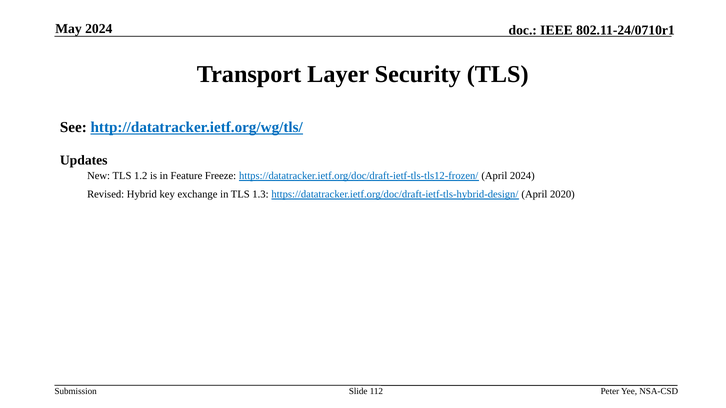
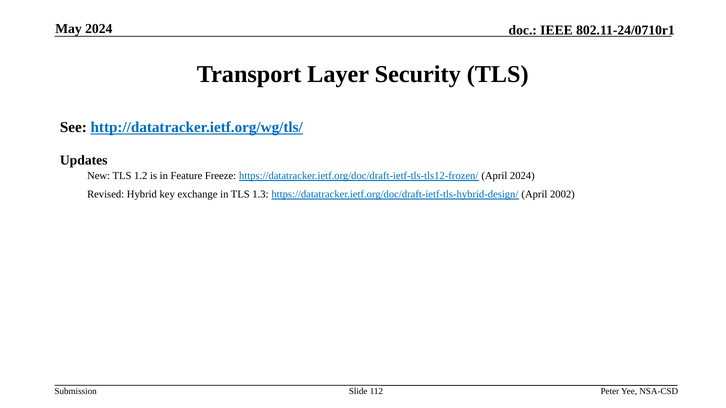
2020: 2020 -> 2002 (562, 194)
